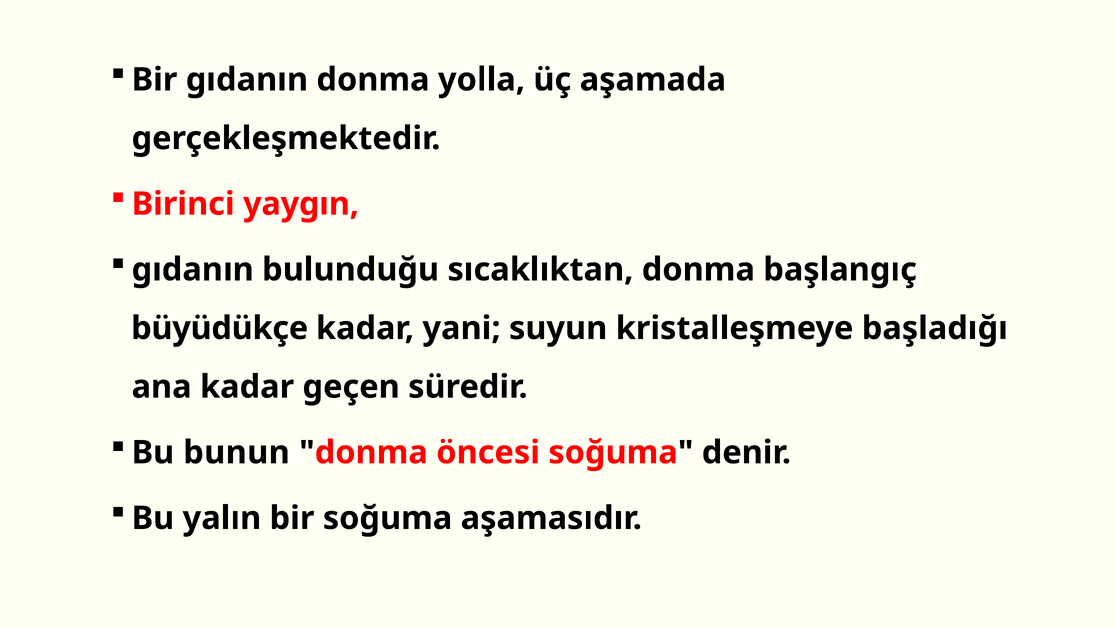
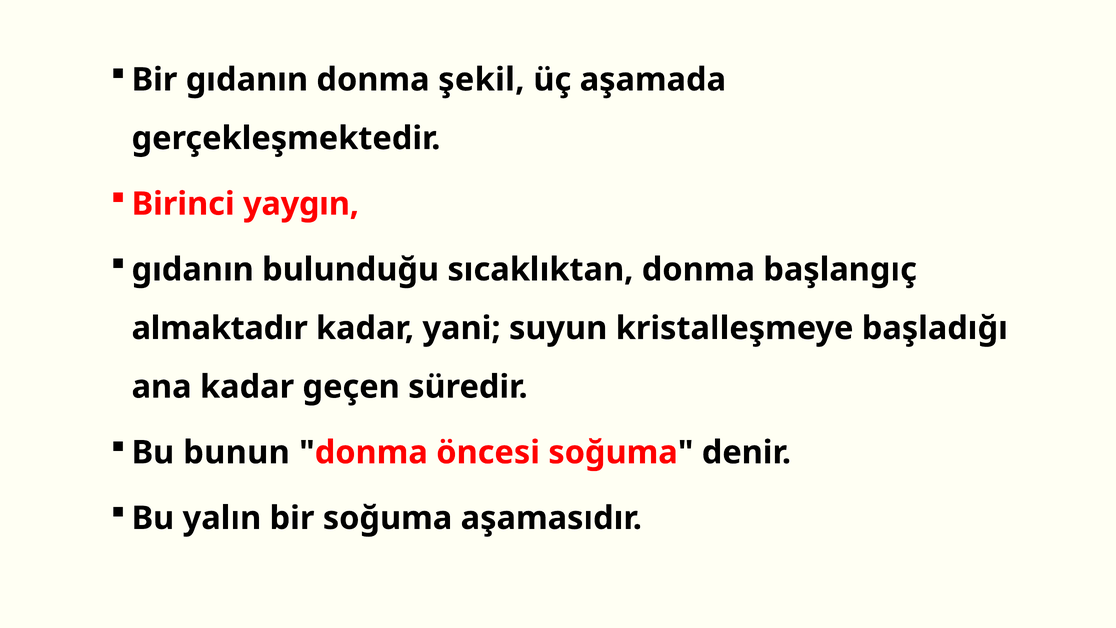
yolla: yolla -> şekil (481, 80)
büyüdükçe: büyüdükçe -> almaktadır (220, 328)
